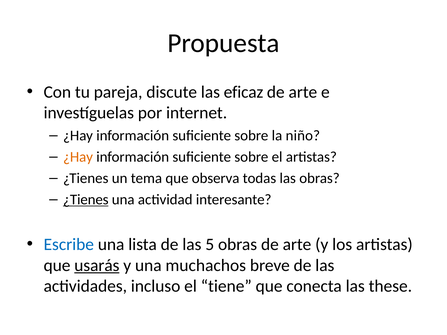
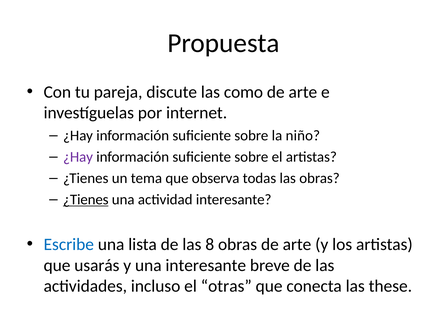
eficaz: eficaz -> como (243, 92)
¿Hay colour: orange -> purple (78, 157)
5: 5 -> 8 (210, 245)
usarás underline: present -> none (97, 266)
una muchachos: muchachos -> interesante (206, 266)
tiene: tiene -> otras (226, 286)
